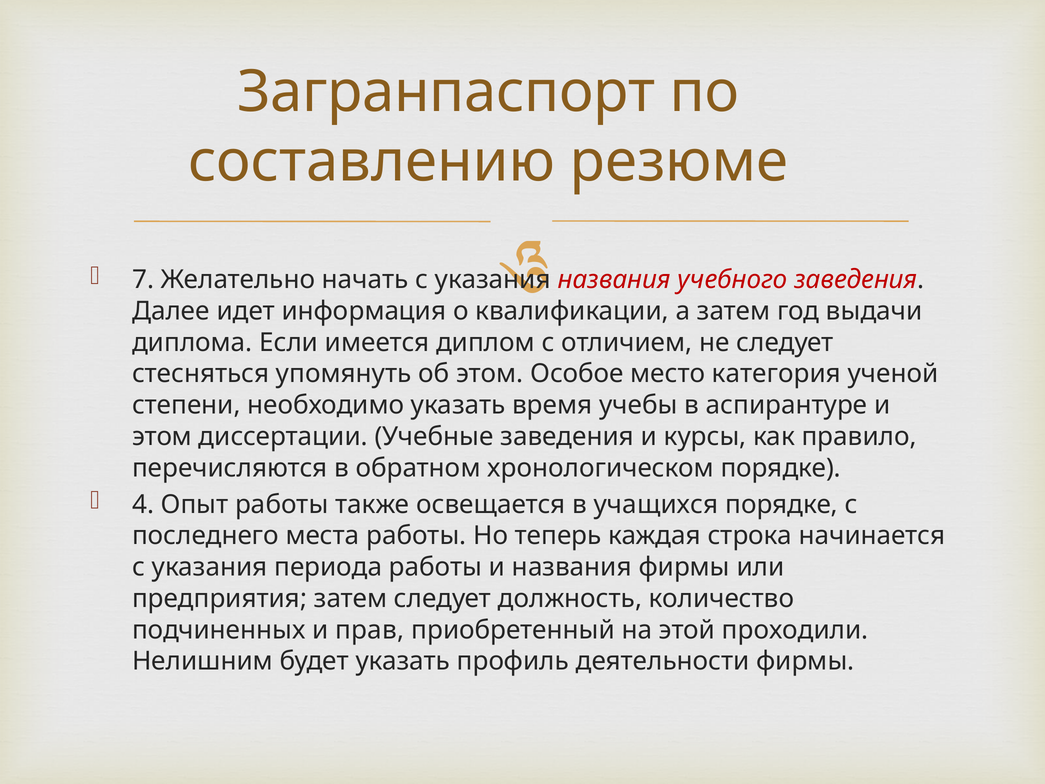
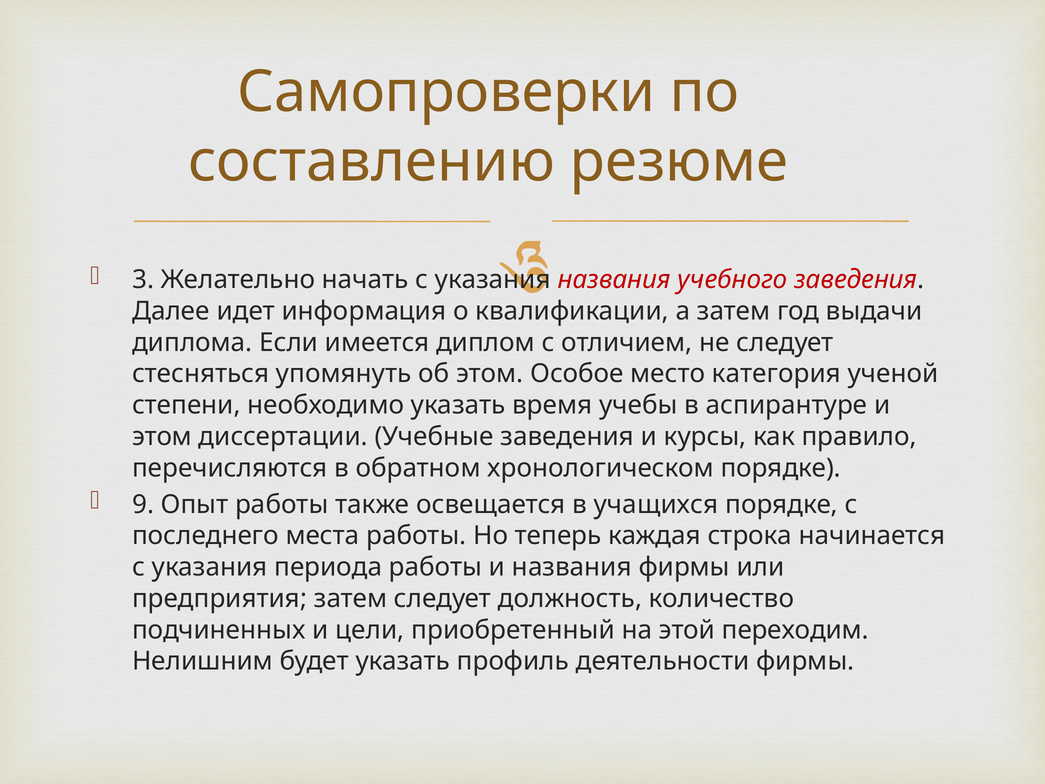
Загранпаспорт: Загранпаспорт -> Самопроверки (446, 92)
7: 7 -> 3 (143, 280)
4: 4 -> 9 (143, 504)
прав: прав -> цели (370, 630)
проходили: проходили -> переходим (795, 630)
